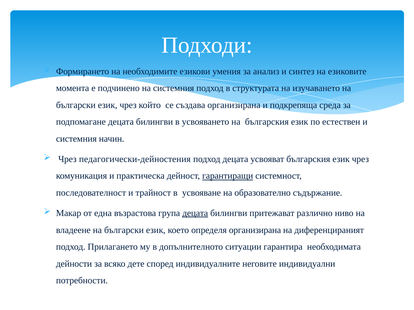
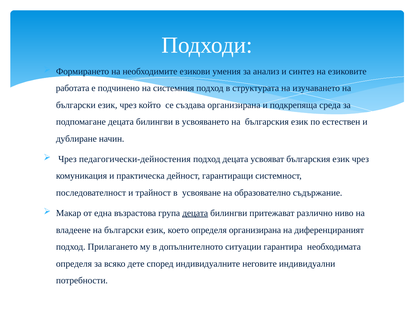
момента: момента -> работата (73, 88)
системния: системния -> дублиране (76, 139)
гарантиращи underline: present -> none (228, 176)
дейности: дейности -> определя (74, 264)
